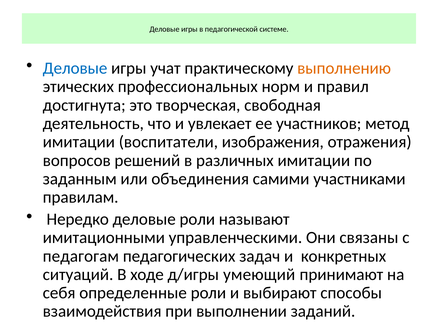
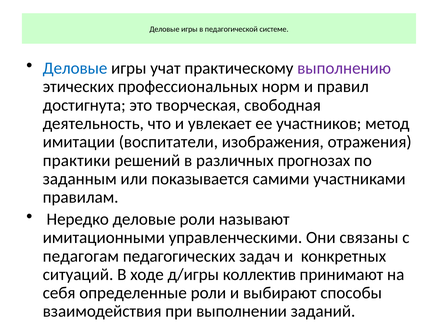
выполнению colour: orange -> purple (344, 68)
вопросов: вопросов -> практики (77, 160)
различных имитации: имитации -> прогнозах (314, 160)
объединения: объединения -> показывается (200, 179)
умеющий: умеющий -> коллектив (259, 274)
